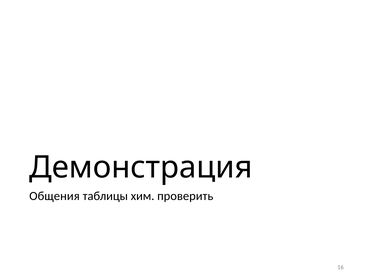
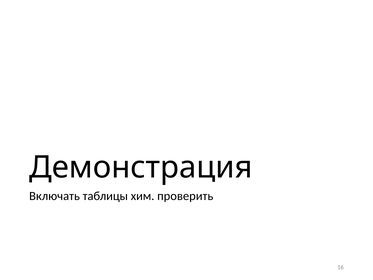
Общения: Общения -> Включать (55, 196)
